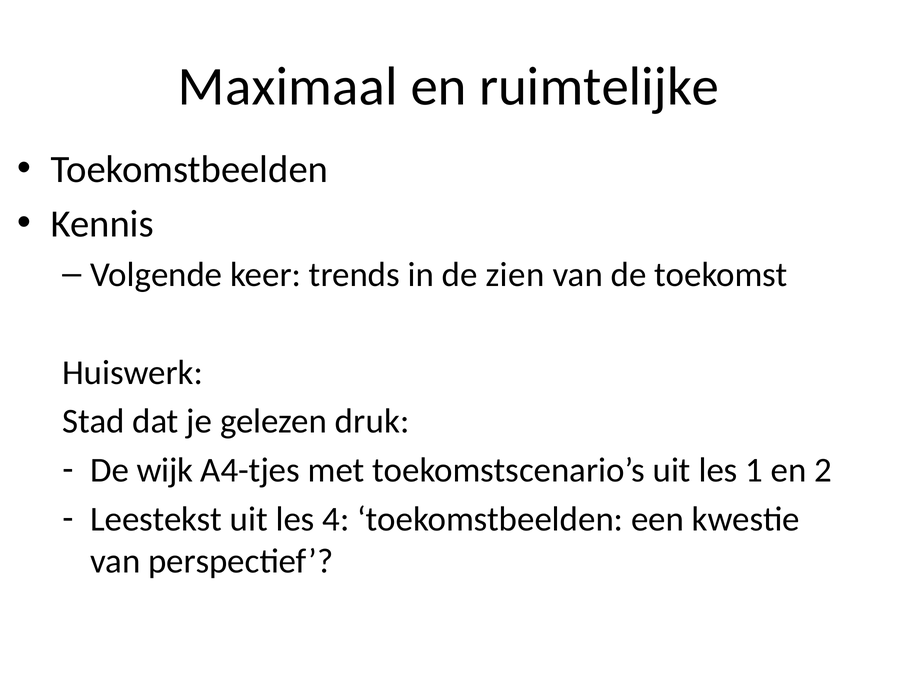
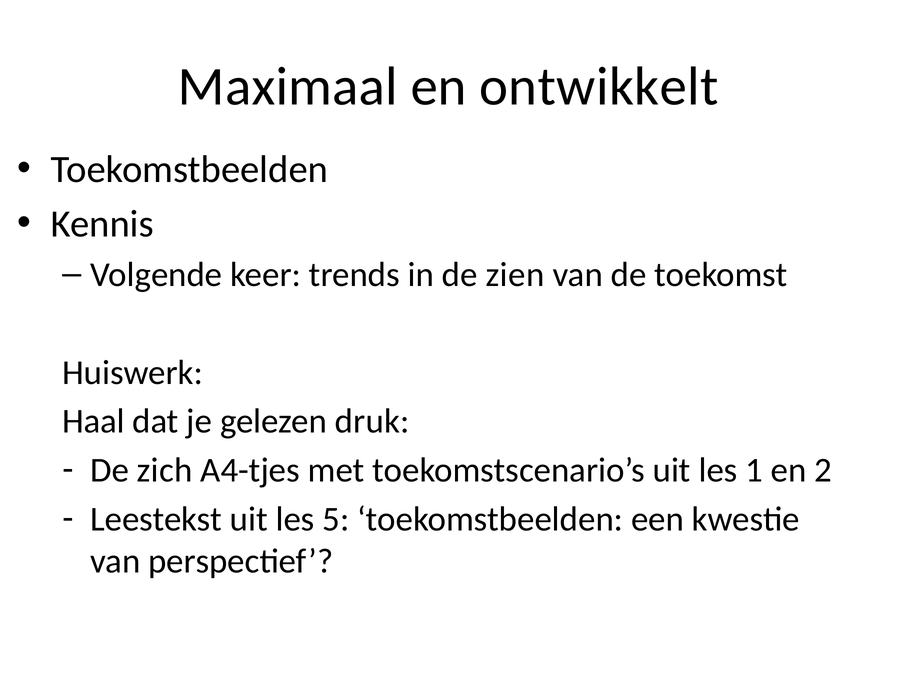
ruimtelijke: ruimtelijke -> ontwikkelt (599, 87)
Stad: Stad -> Haal (93, 422)
wijk: wijk -> zich (165, 471)
4: 4 -> 5 (336, 520)
